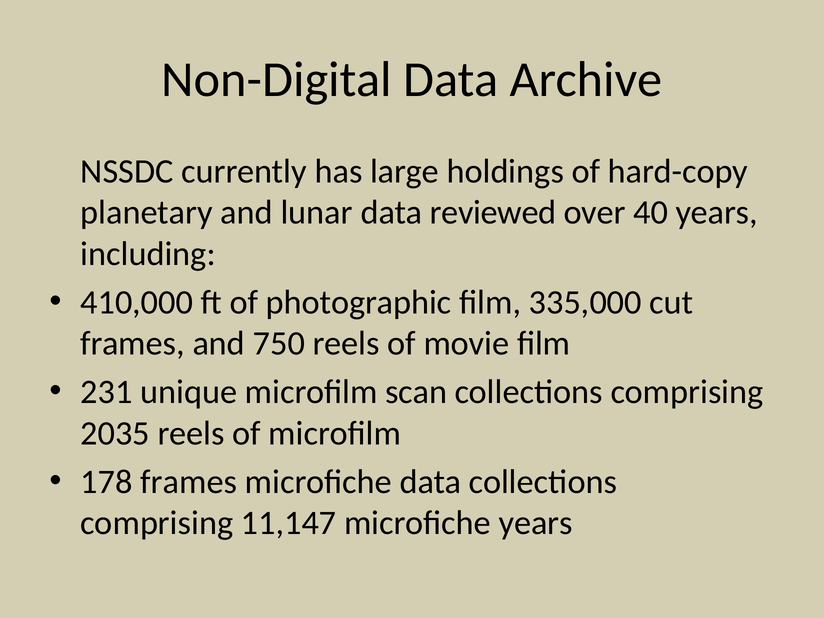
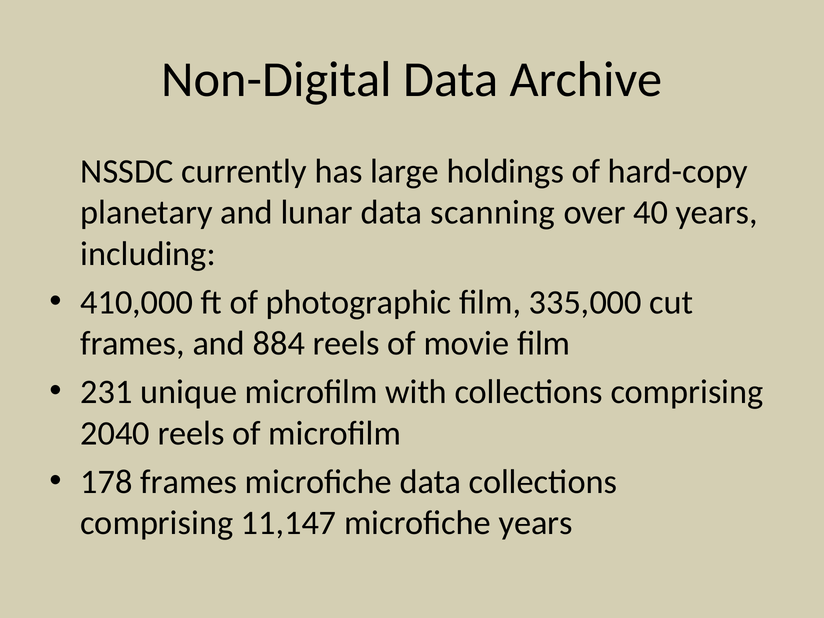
reviewed: reviewed -> scanning (493, 213)
750: 750 -> 884 (279, 343)
scan: scan -> with (416, 392)
2035: 2035 -> 2040 (115, 433)
